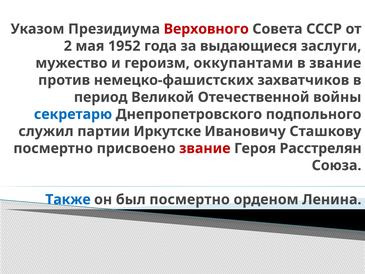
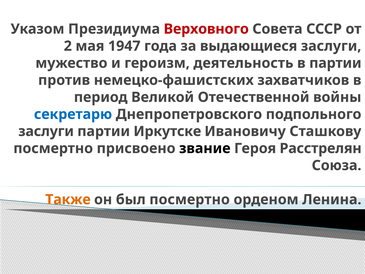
1952: 1952 -> 1947 (124, 46)
оккупантами: оккупантами -> деятельность (243, 63)
в звание: звание -> партии (335, 63)
служил: служил -> заслуги (46, 131)
звание colour: red -> black (205, 148)
Также colour: blue -> orange (68, 199)
